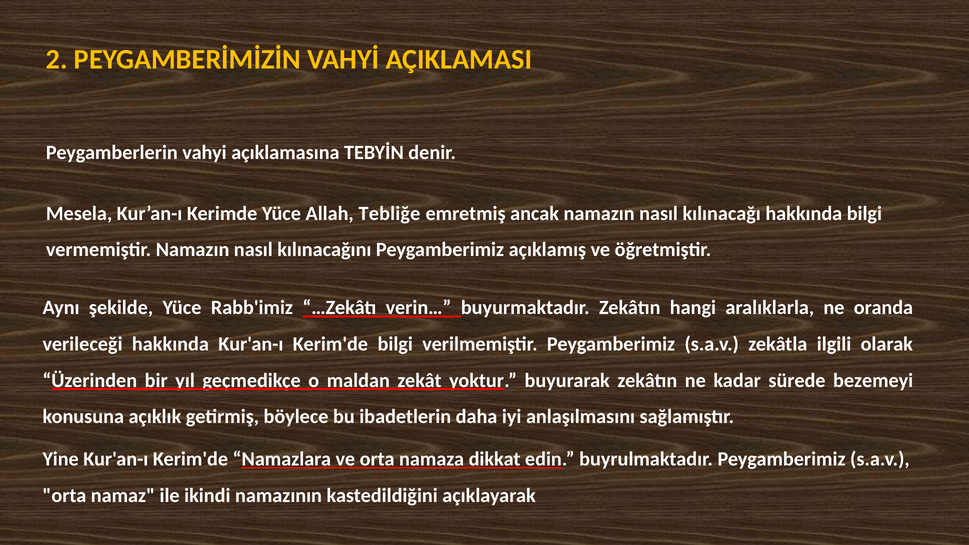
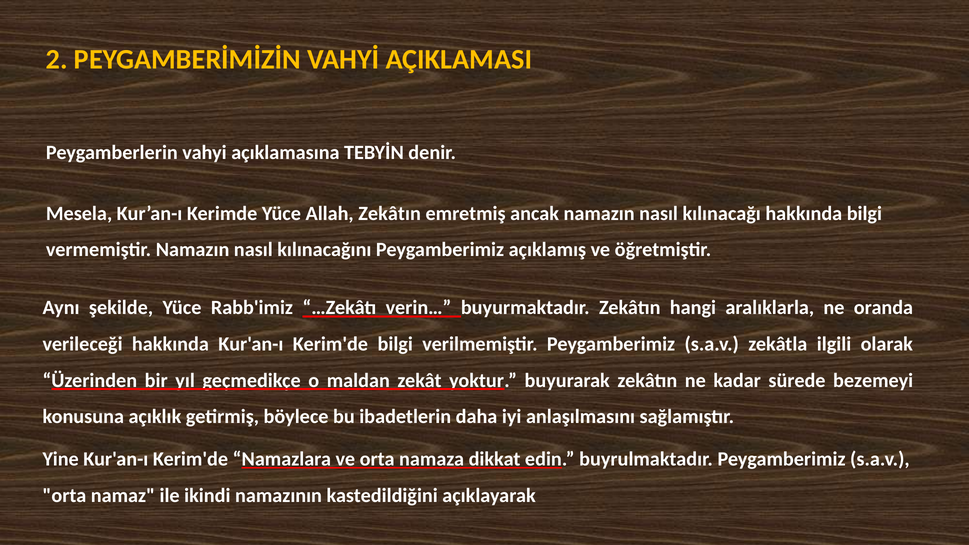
Allah Tebliğe: Tebliğe -> Zekâtın (390, 213)
